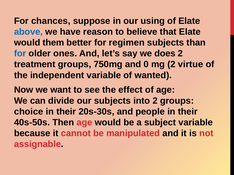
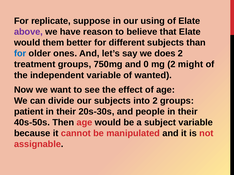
chances: chances -> replicate (51, 21)
above colour: blue -> purple (28, 32)
regimen: regimen -> different (127, 43)
virtue: virtue -> might (191, 64)
choice: choice -> patient (29, 112)
